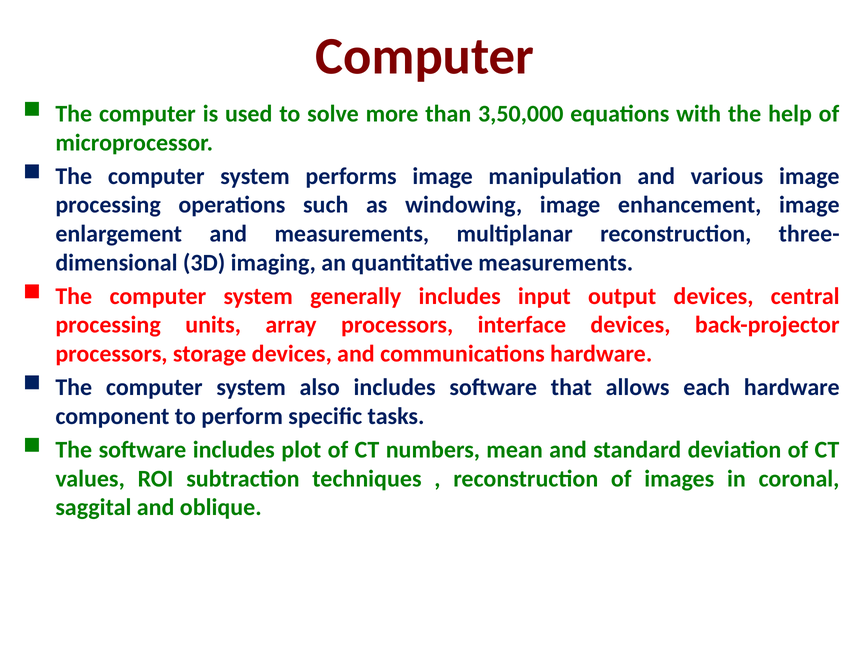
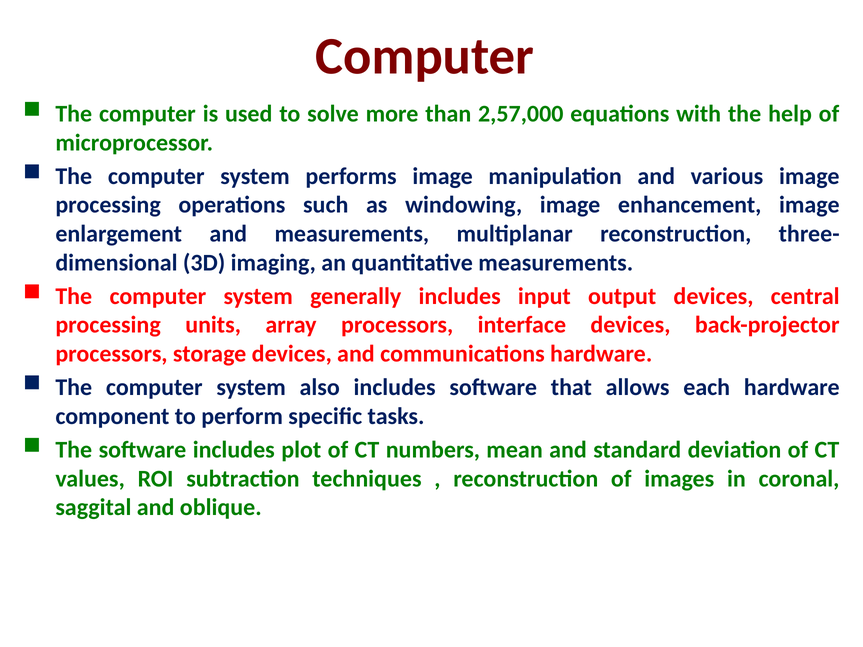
3,50,000: 3,50,000 -> 2,57,000 (521, 114)
